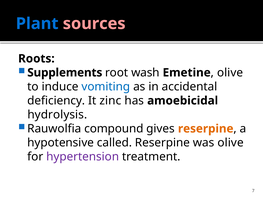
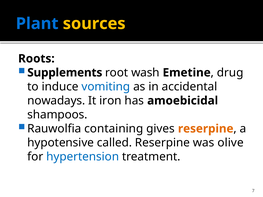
sources colour: pink -> yellow (94, 24)
olive: olive -> drug (230, 73)
deficiency: deficiency -> nowadays (56, 101)
zinc: zinc -> iron (110, 101)
hydrolysis: hydrolysis -> shampoos (57, 115)
compound: compound -> containing (114, 129)
hypertension colour: purple -> blue (83, 157)
